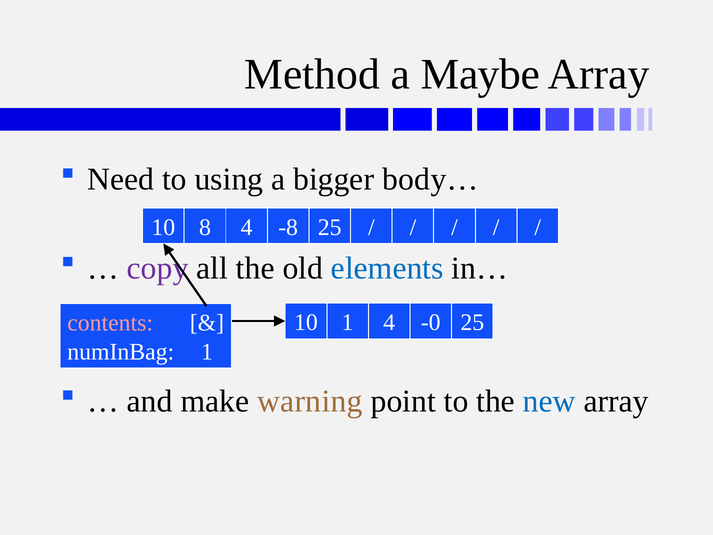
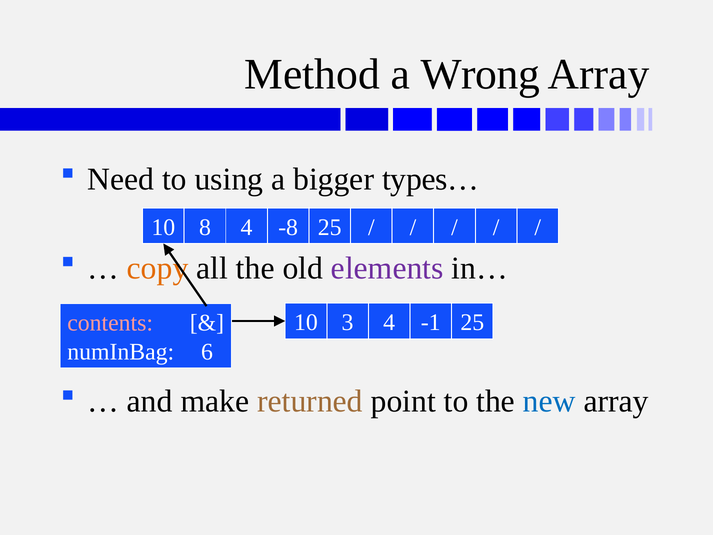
Maybe: Maybe -> Wrong (480, 74)
body…: body… -> types… (431, 179)
copy colour: purple -> orange (158, 268)
elements colour: blue -> purple (387, 268)
10 1: 1 -> 3 (348, 322)
-0: -0 -> -1 (431, 322)
numInBag 1: 1 -> 6 (207, 352)
warning: warning -> returned (310, 401)
